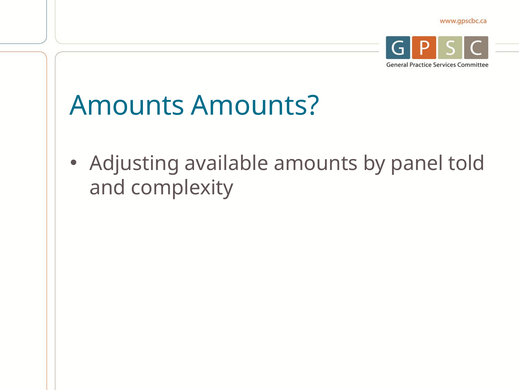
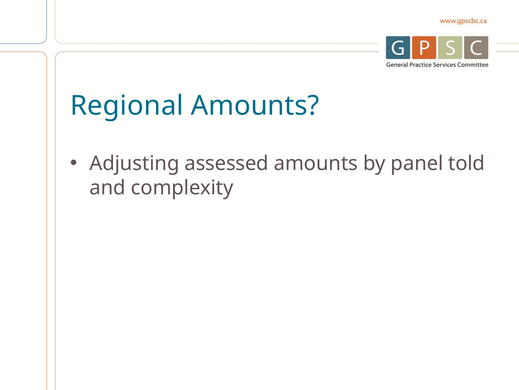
Amounts: Amounts -> Regional (127, 106)
available: available -> assessed (227, 163)
